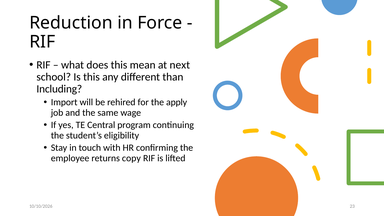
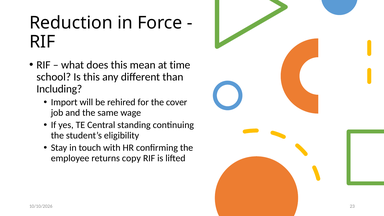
next: next -> time (180, 65)
apply: apply -> cover (177, 102)
program: program -> standing (134, 125)
